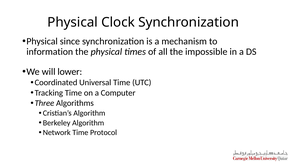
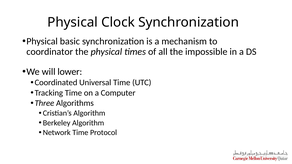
since: since -> basic (70, 41)
information: information -> coordinator (50, 52)
